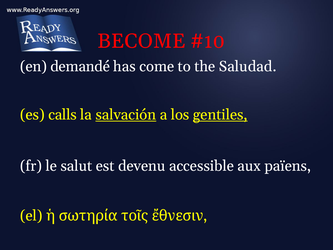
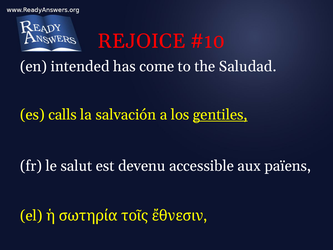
BECOME: BECOME -> REJOICE (142, 41)
demandé: demandé -> intended (80, 66)
salvación underline: present -> none (126, 115)
